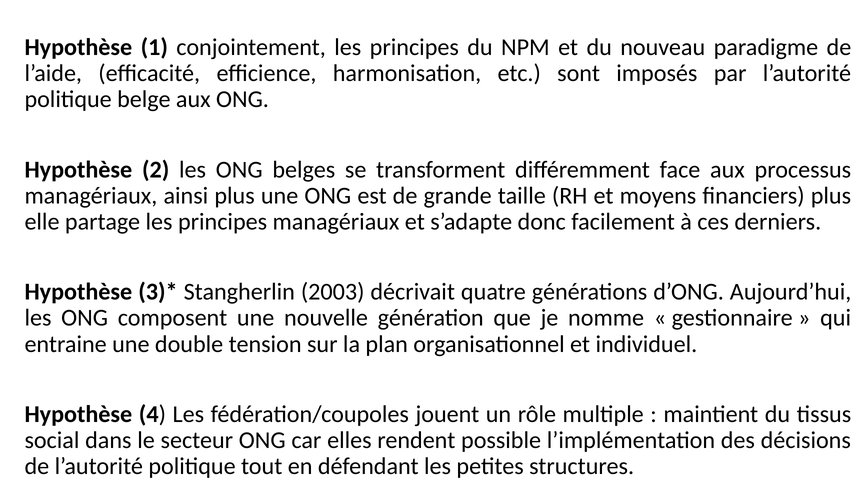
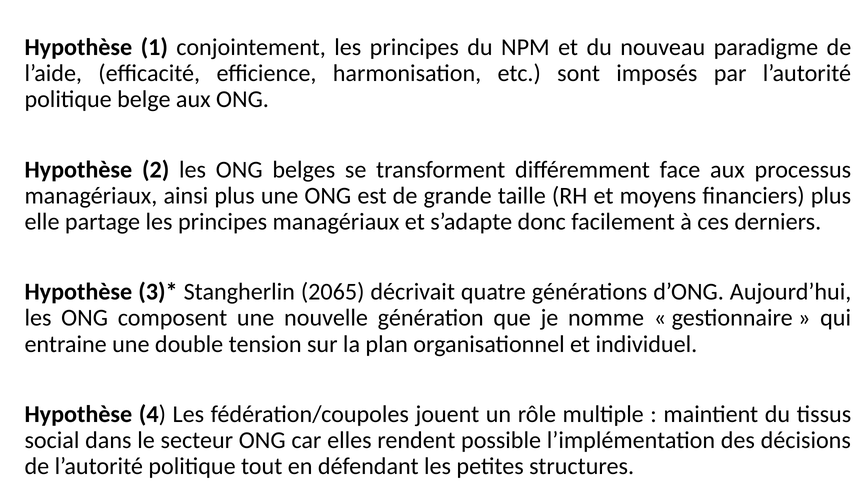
2003: 2003 -> 2065 (333, 292)
